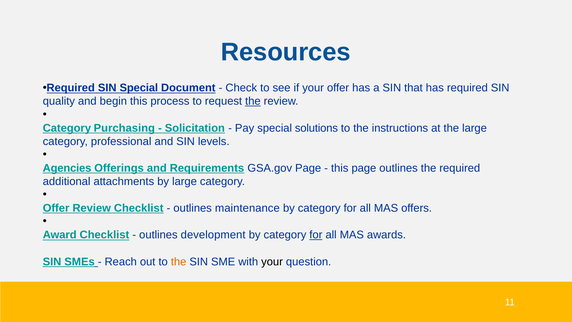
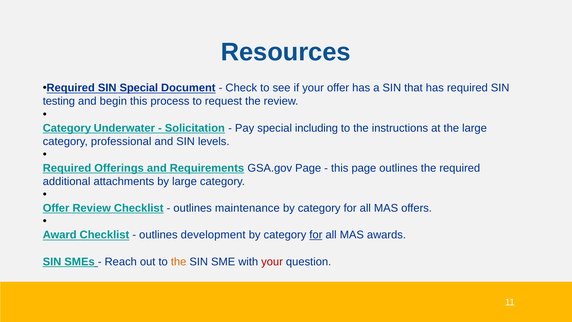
quality: quality -> testing (59, 101)
the underline: present -> none (253, 101)
Purchasing: Purchasing -> Underwater (124, 128)
solutions: solutions -> including (316, 128)
Agencies: Agencies -> Required (67, 168)
your colour: black -> red (272, 261)
